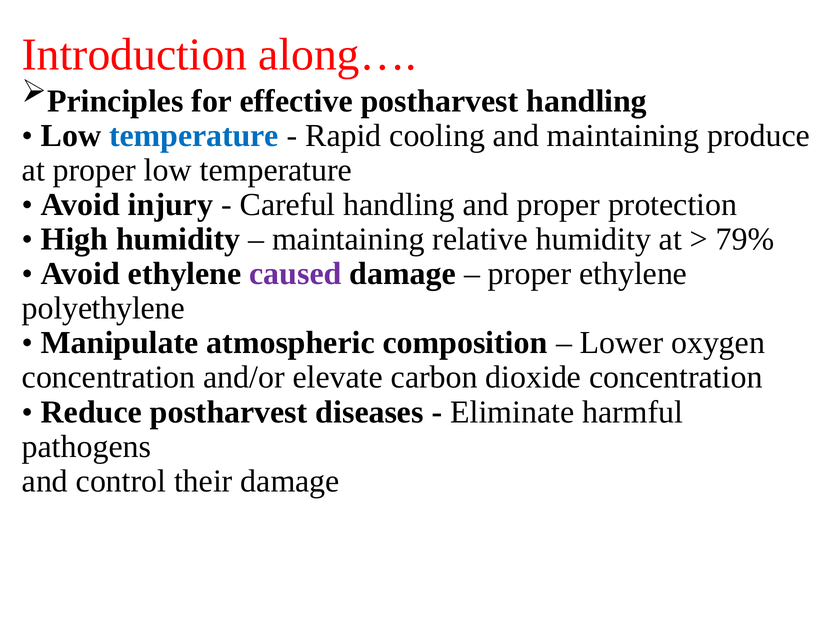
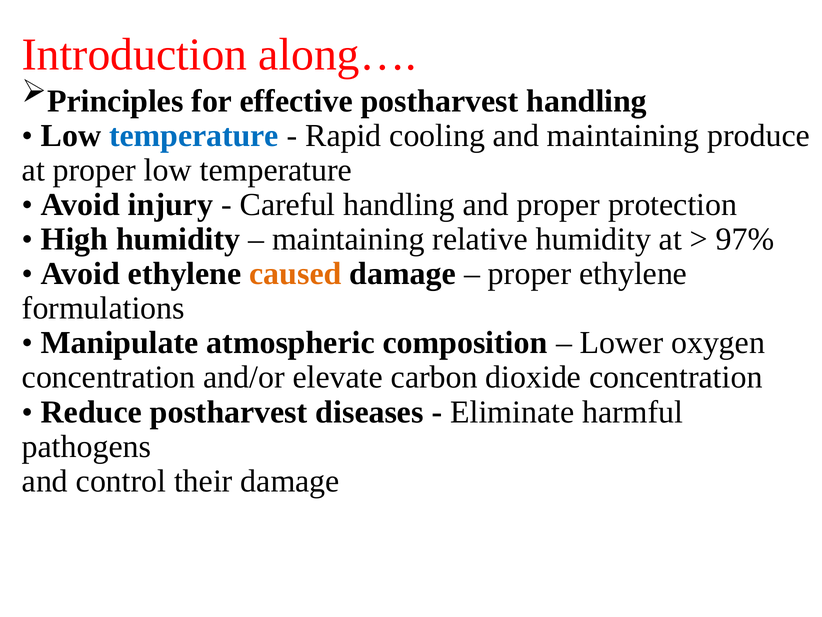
79%: 79% -> 97% (745, 239)
caused colour: purple -> orange (295, 274)
polyethylene: polyethylene -> formulations (103, 308)
